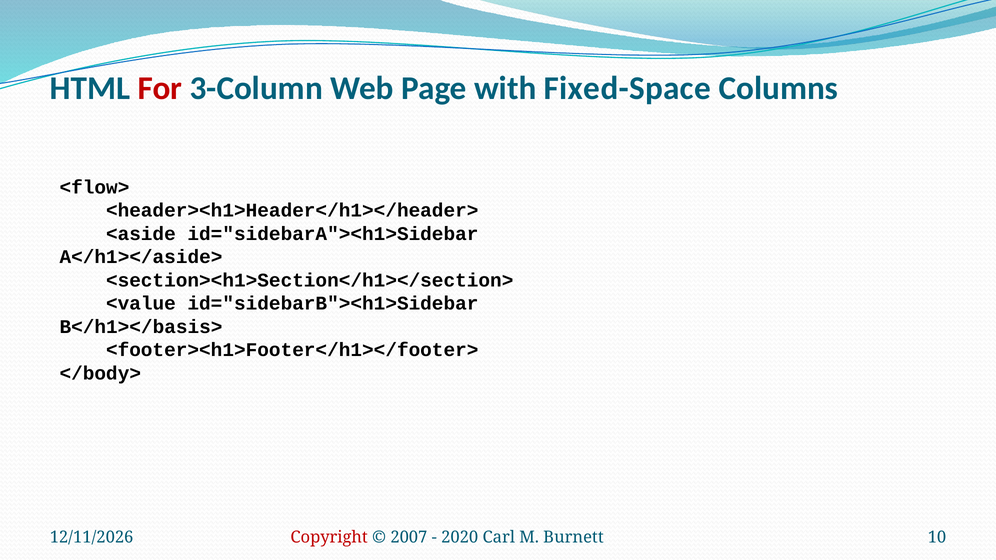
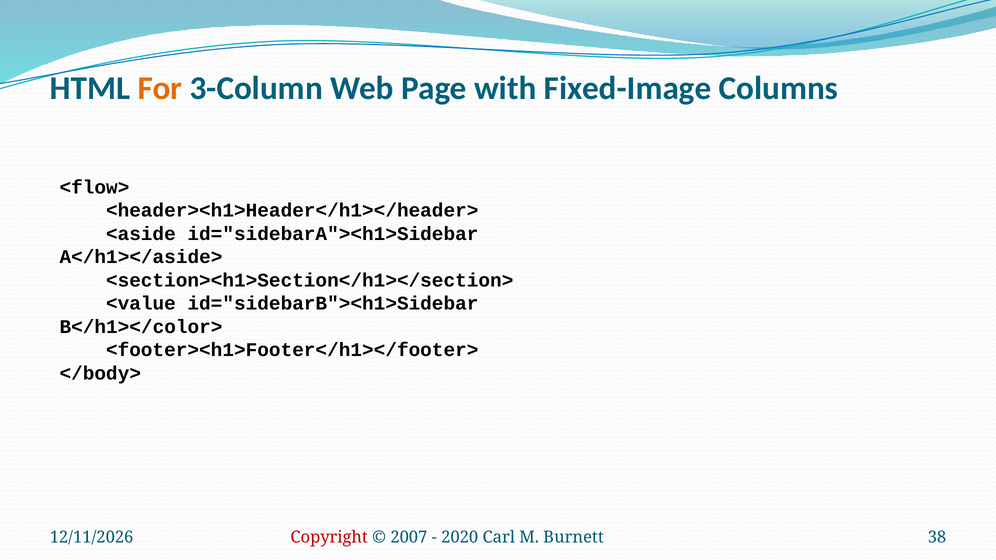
For colour: red -> orange (160, 88)
Fixed-Space: Fixed-Space -> Fixed-Image (628, 88)
B</h1></basis>: B</h1></basis> -> B</h1></color> (141, 327)
10: 10 -> 38 (937, 538)
